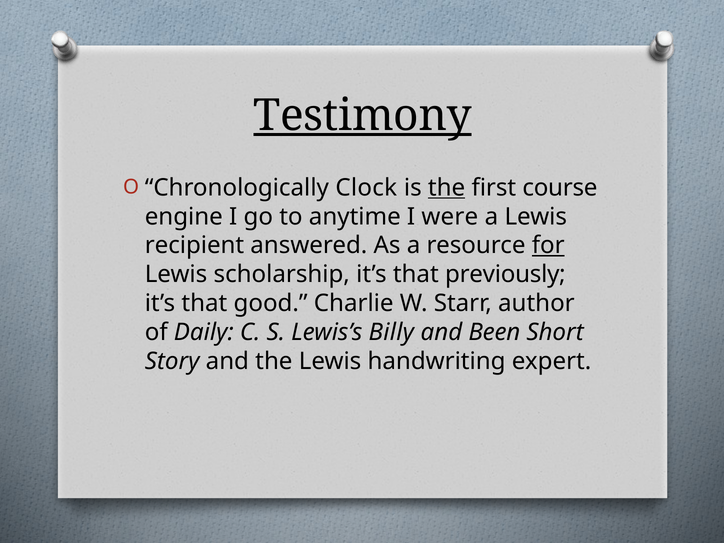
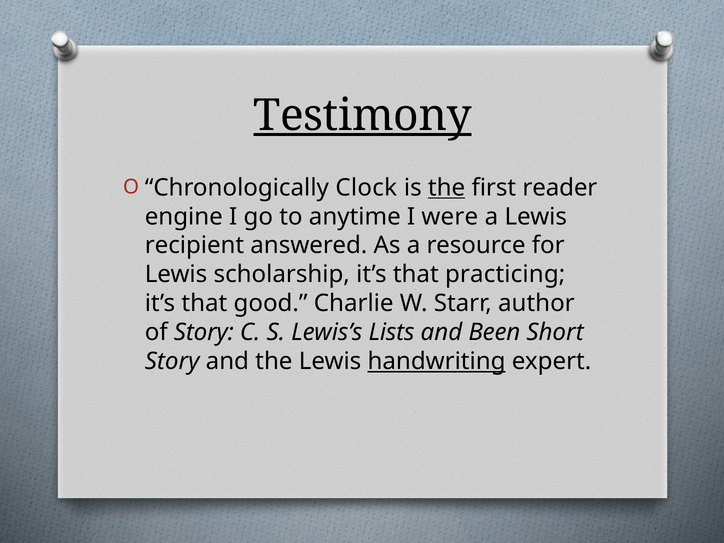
course: course -> reader (560, 188)
for underline: present -> none (548, 246)
previously: previously -> practicing (505, 274)
of Daily: Daily -> Story (204, 332)
Billy: Billy -> Lists (392, 332)
handwriting underline: none -> present (437, 361)
